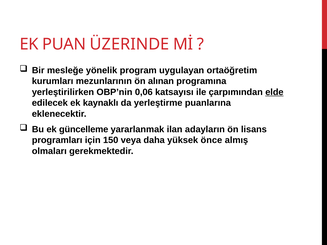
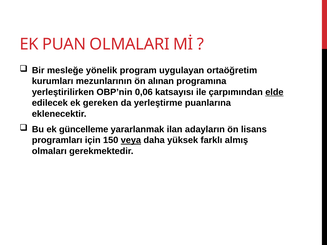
ÜZERINDE: ÜZERINDE -> OLMALARI (130, 44)
kaynaklı: kaynaklı -> gereken (101, 103)
veya underline: none -> present (131, 140)
önce: önce -> farklı (211, 140)
